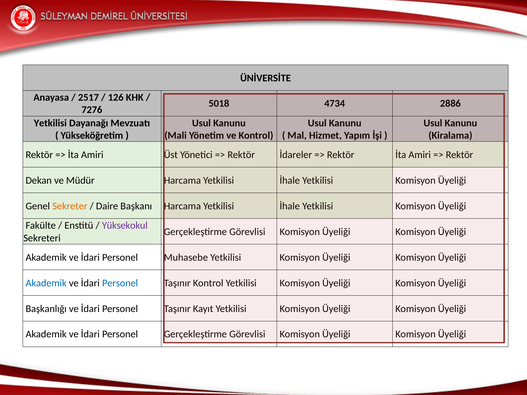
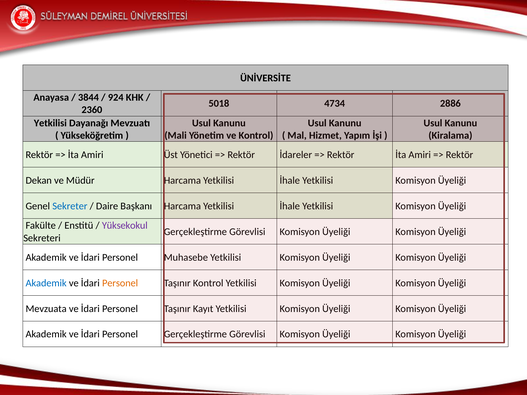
2517: 2517 -> 3844 (88, 97)
126: 126 -> 924 (116, 97)
7276: 7276 -> 2360 (92, 110)
Sekreter colour: orange -> blue (70, 206)
Personel colour: blue -> orange (120, 283)
Başkanlığı: Başkanlığı -> Mevzuata (46, 309)
